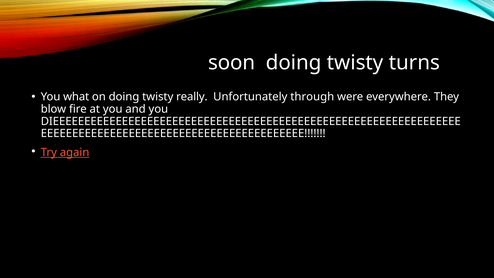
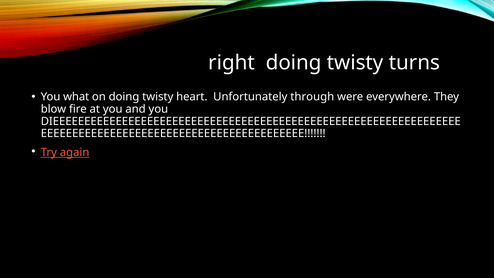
soon: soon -> right (232, 63)
really: really -> heart (192, 97)
